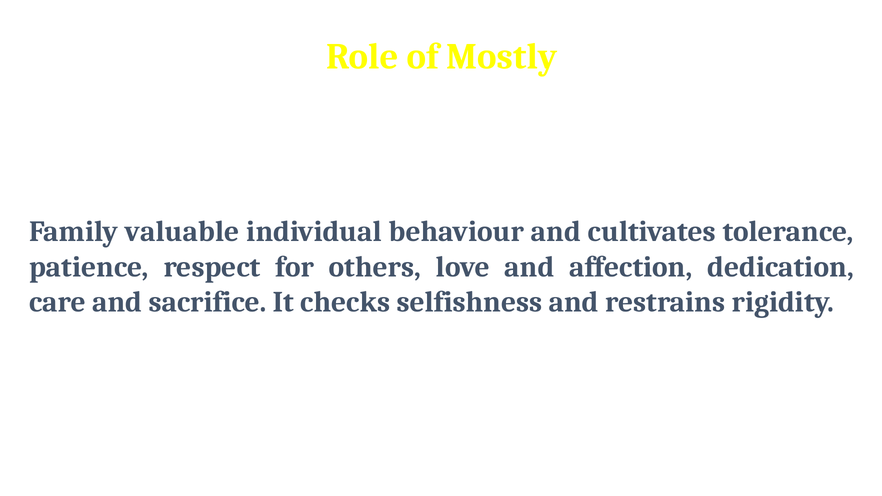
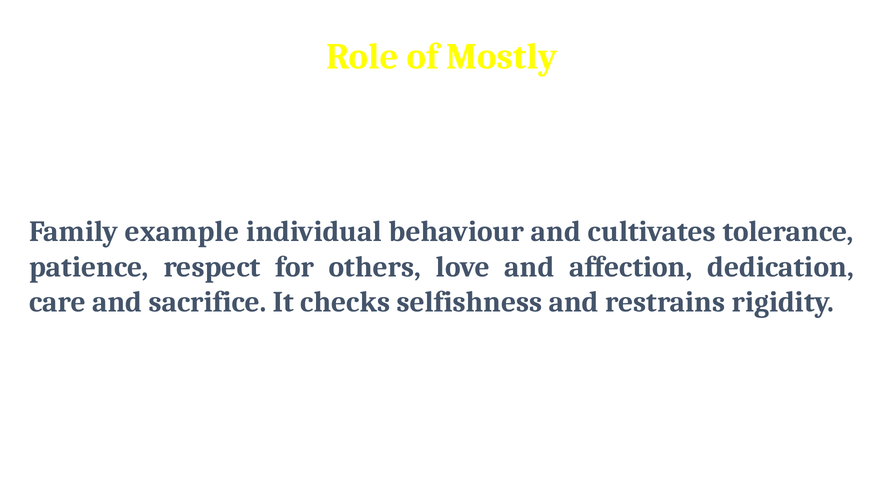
valuable: valuable -> example (182, 232)
